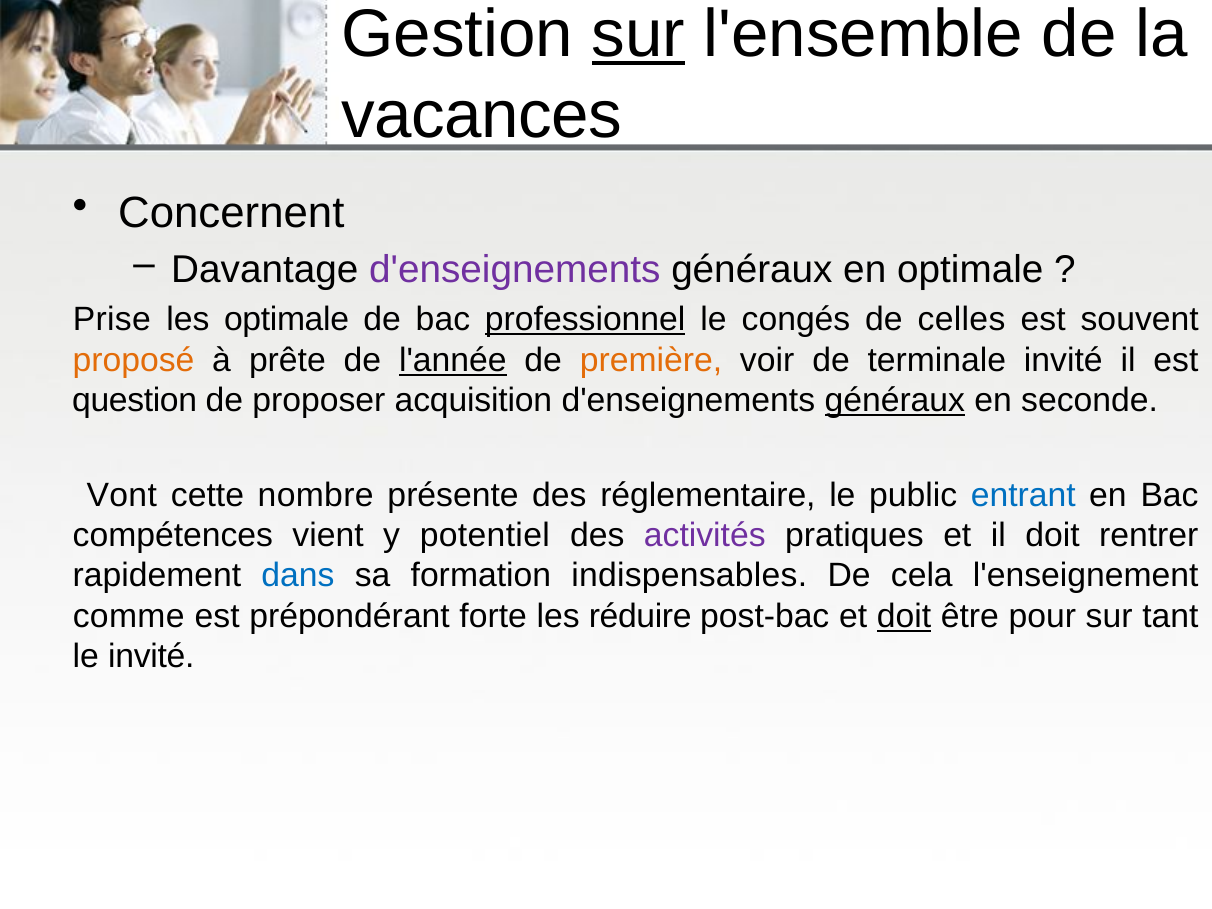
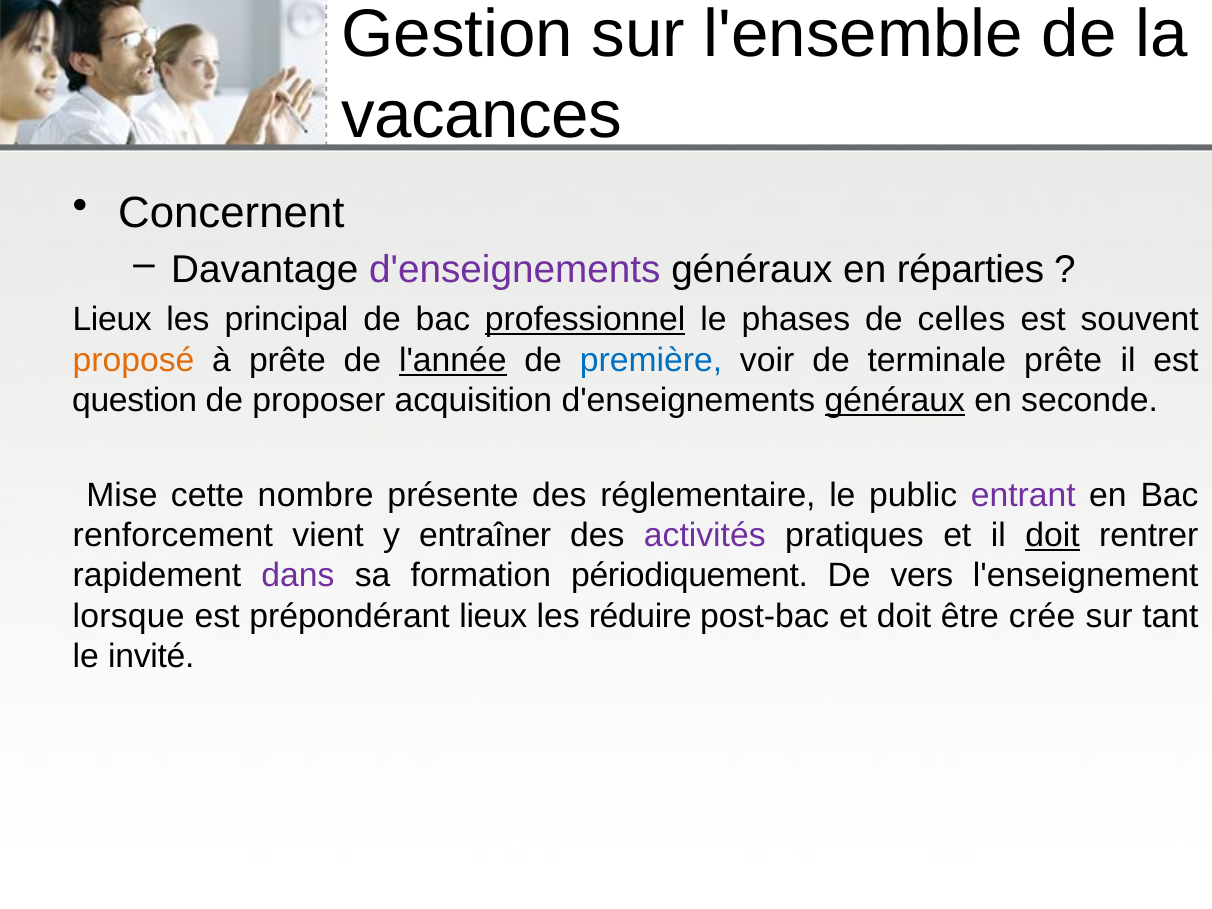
sur underline: present -> none (638, 34)
en optimale: optimale -> réparties (970, 270)
Prise: Prise -> Lieux (112, 320)
les optimale: optimale -> principal (286, 320)
congés: congés -> phases (796, 320)
première colour: orange -> blue (651, 360)
terminale invité: invité -> prête (1063, 360)
Vont: Vont -> Mise (122, 495)
entrant colour: blue -> purple (1023, 495)
compétences: compétences -> renforcement (173, 535)
potentiel: potentiel -> entraîner (485, 535)
doit underline: none -> present (1052, 535)
dans colour: blue -> purple (298, 576)
indispensables: indispensables -> périodiquement (690, 576)
cela: cela -> vers (922, 576)
comme: comme -> lorsque (129, 616)
prépondérant forte: forte -> lieux (493, 616)
doit underline: present -> none (904, 616)
pour: pour -> crée (1042, 616)
